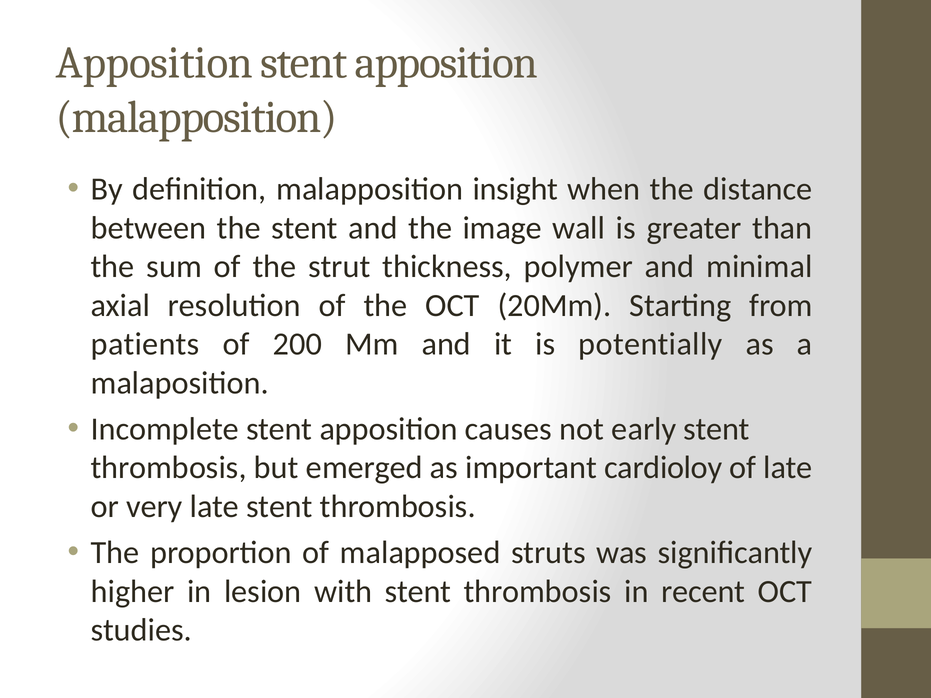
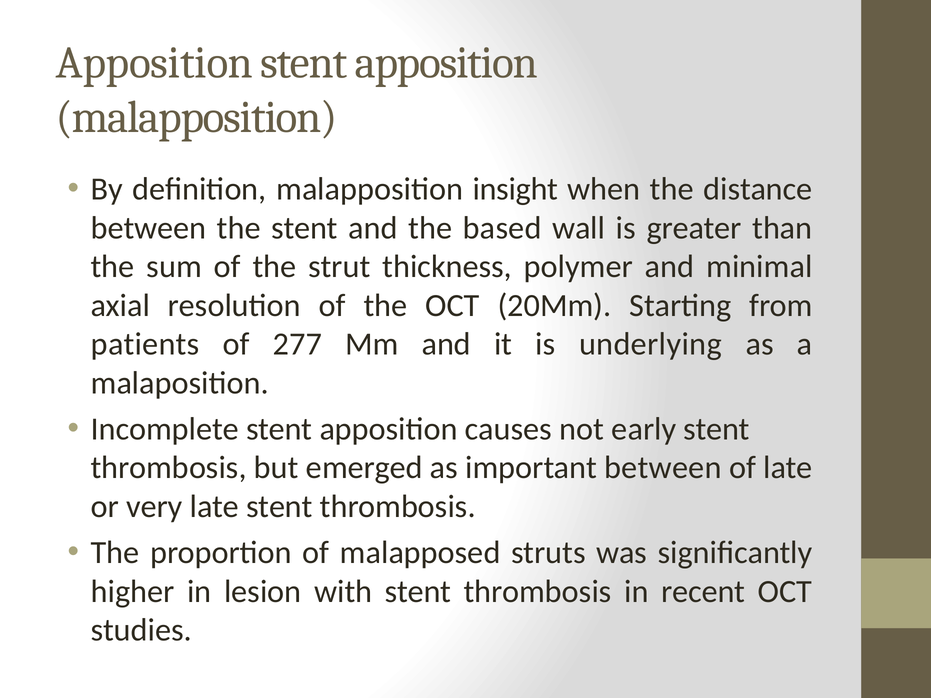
image: image -> based (502, 228)
200: 200 -> 277 (297, 344)
potentially: potentially -> underlying (650, 344)
important cardioloy: cardioloy -> between (663, 468)
